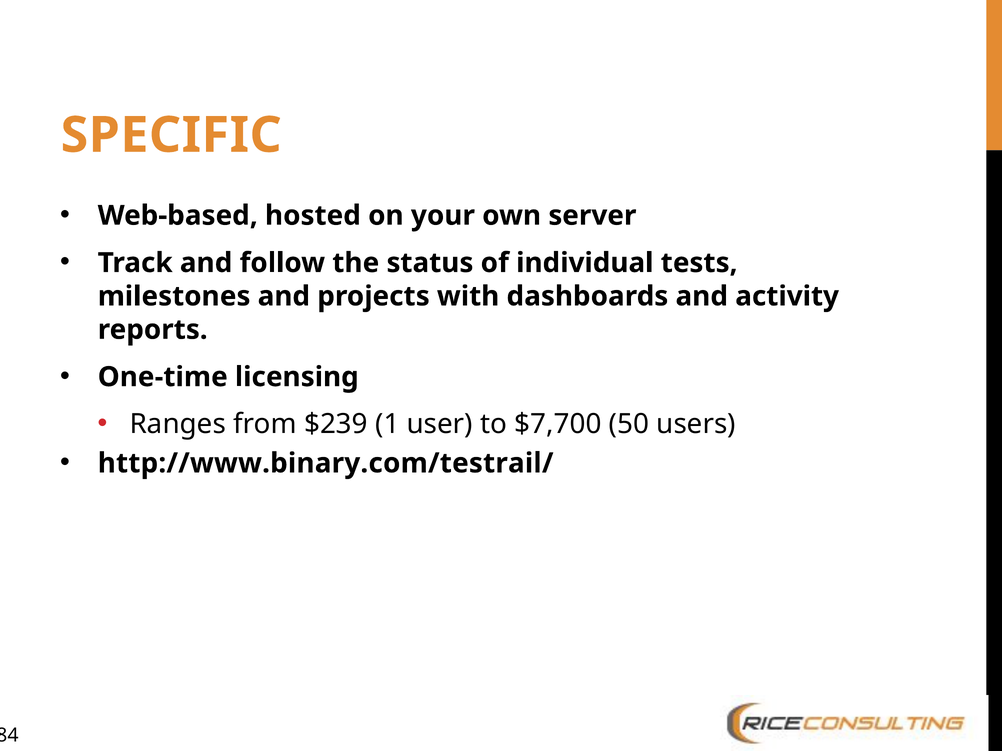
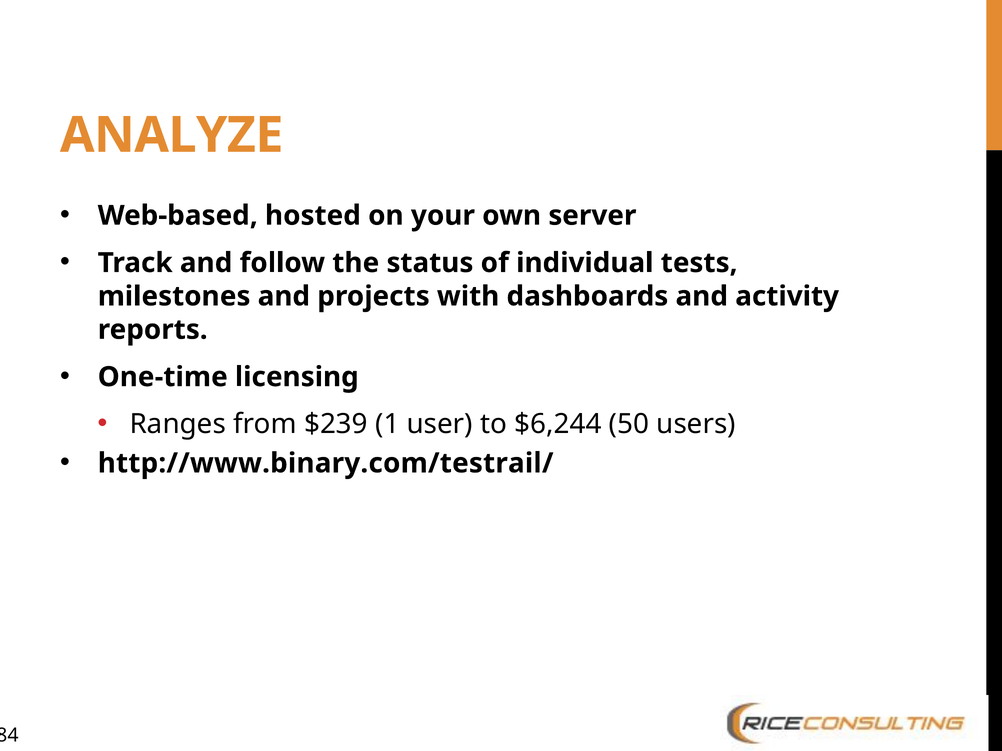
SPECIFIC: SPECIFIC -> ANALYZE (172, 135)
$7,700: $7,700 -> $6,244 (558, 425)
